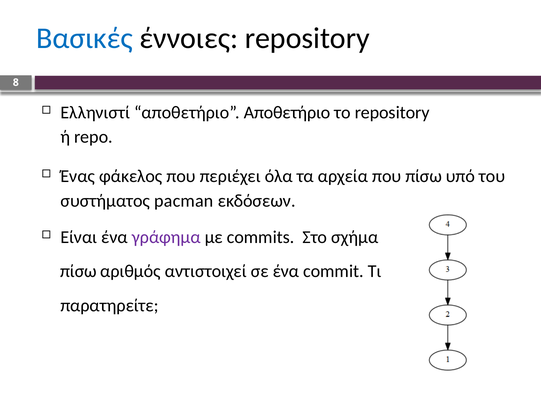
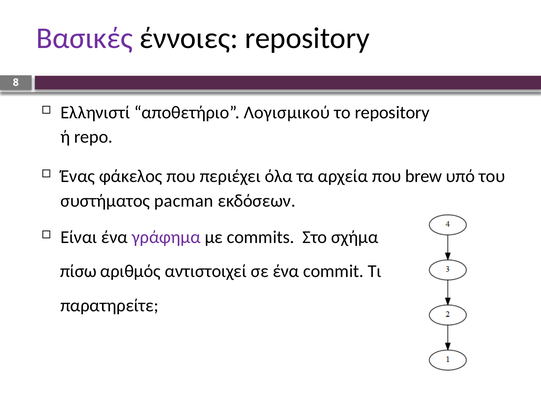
Βασικές colour: blue -> purple (84, 38)
αποθετήριο Αποθετήριο: Αποθετήριο -> Λογισμικού (287, 112)
που πίσω: πίσω -> brew (424, 176)
